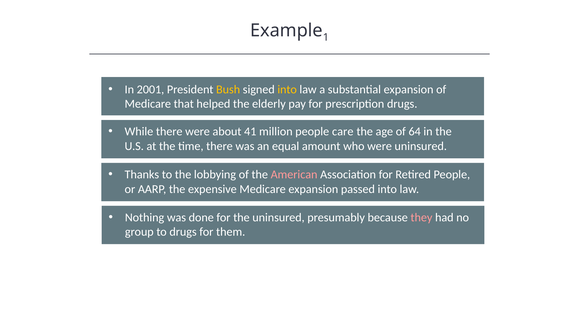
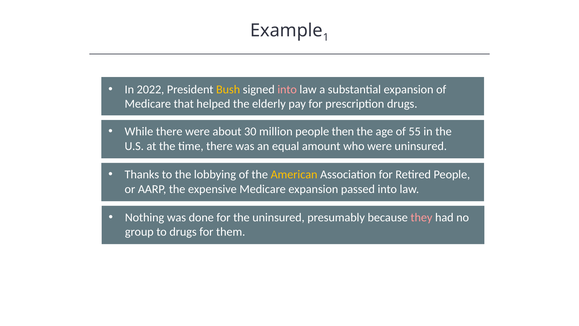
2001: 2001 -> 2022 (150, 89)
into colour: yellow -> pink (287, 89)
41: 41 -> 30 (250, 132)
care: care -> then (343, 132)
64: 64 -> 55 (415, 132)
American colour: pink -> yellow (294, 174)
